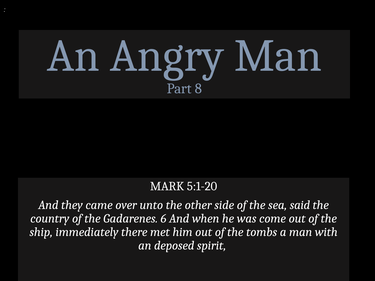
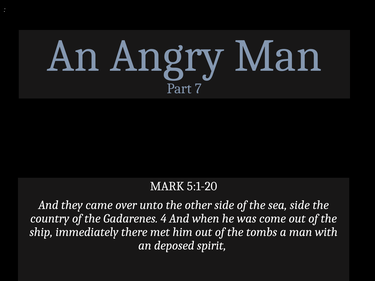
8: 8 -> 7 (198, 89)
sea said: said -> side (300, 205)
6: 6 -> 4 (164, 219)
